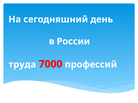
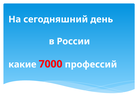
труда: труда -> какие (22, 65)
